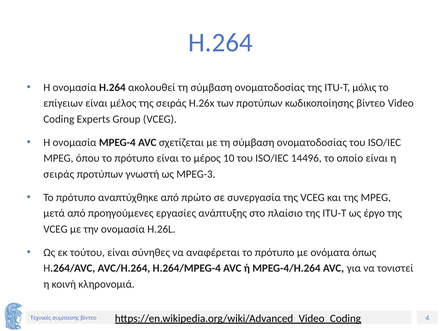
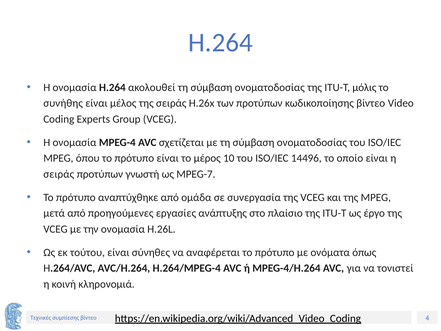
επίγειων: επίγειων -> συνήθης (63, 103)
MPEG-3: MPEG-3 -> MPEG-7 (196, 174)
πρώτο: πρώτο -> ομάδα (196, 197)
